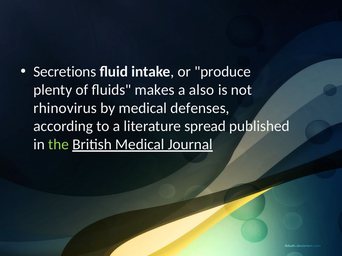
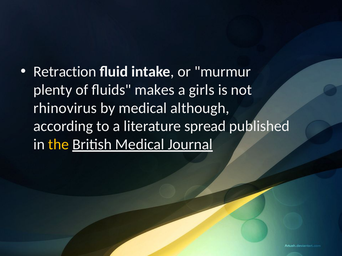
Secretions: Secretions -> Retraction (65, 72)
produce: produce -> murmur (223, 72)
also: also -> girls (202, 90)
defenses: defenses -> although (200, 108)
the colour: light green -> yellow (59, 145)
